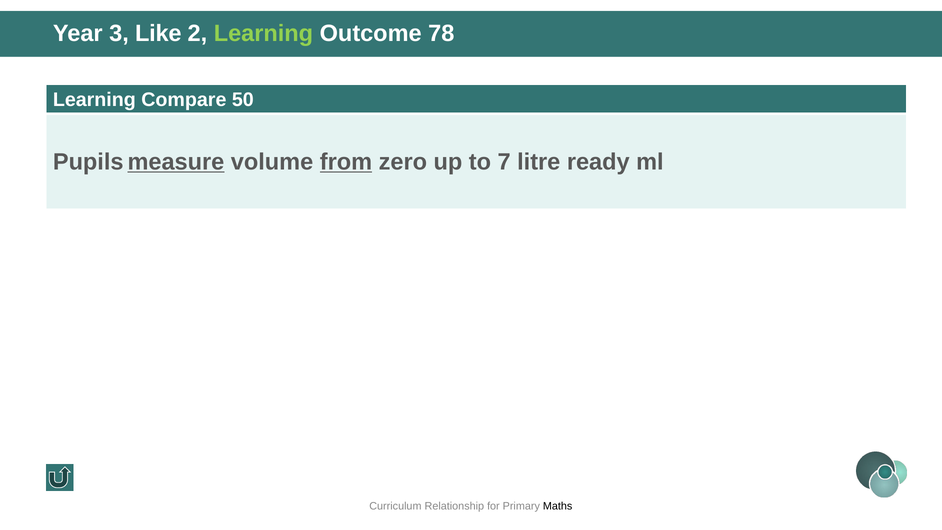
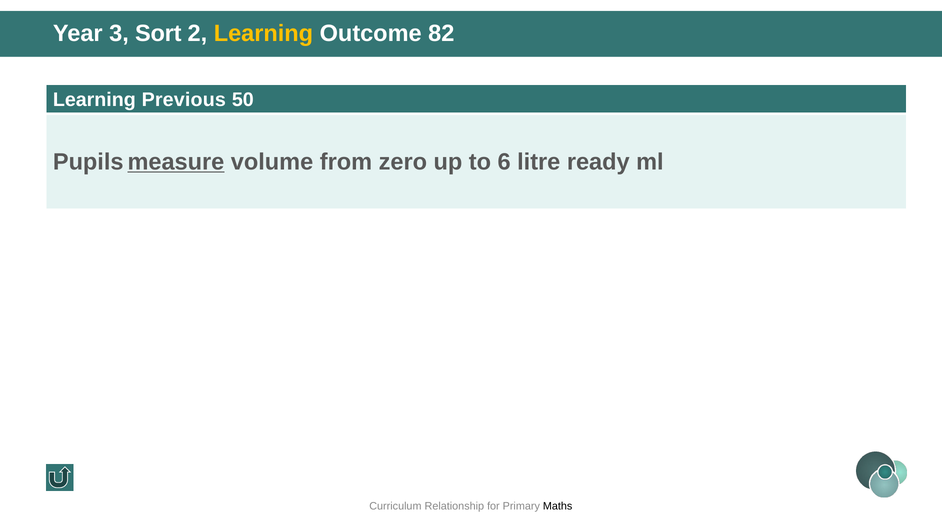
Like: Like -> Sort (158, 34)
Learning colour: light green -> yellow (263, 34)
78: 78 -> 82 (441, 34)
Compare: Compare -> Previous (184, 100)
from underline: present -> none (346, 162)
7: 7 -> 6 (504, 162)
